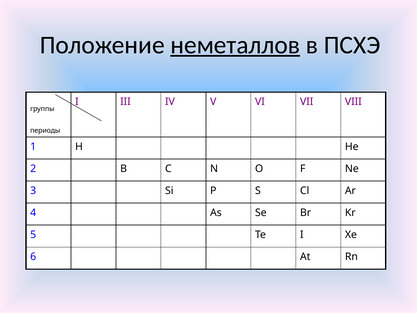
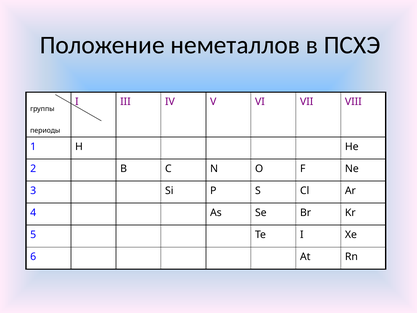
неметаллов underline: present -> none (235, 45)
